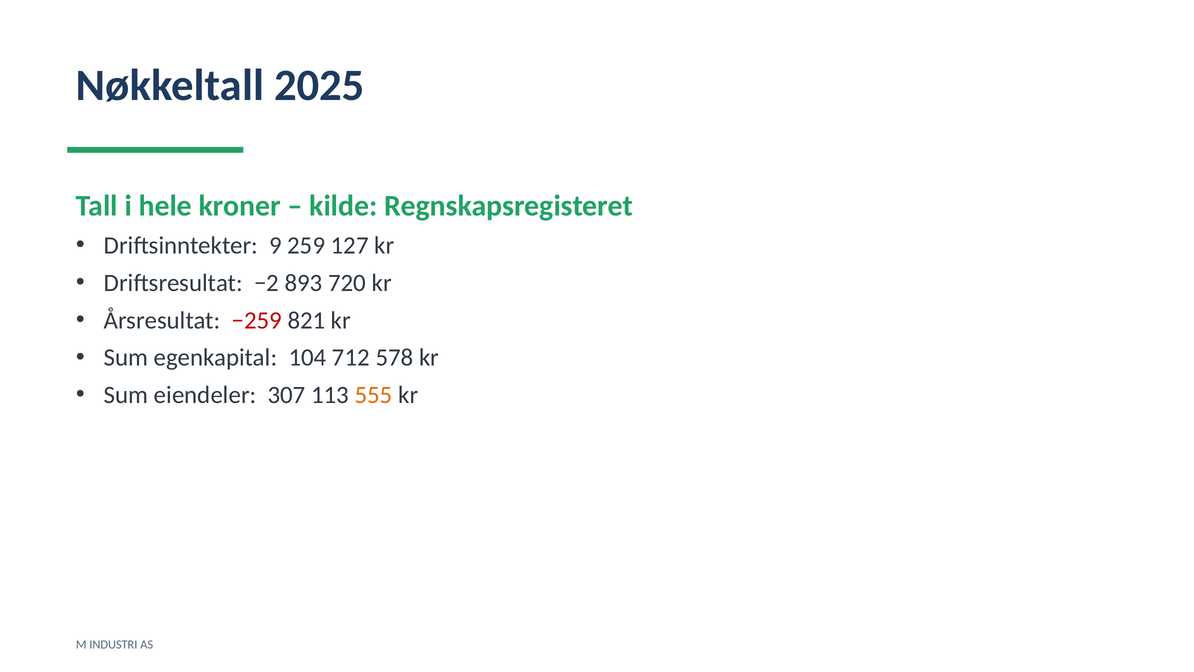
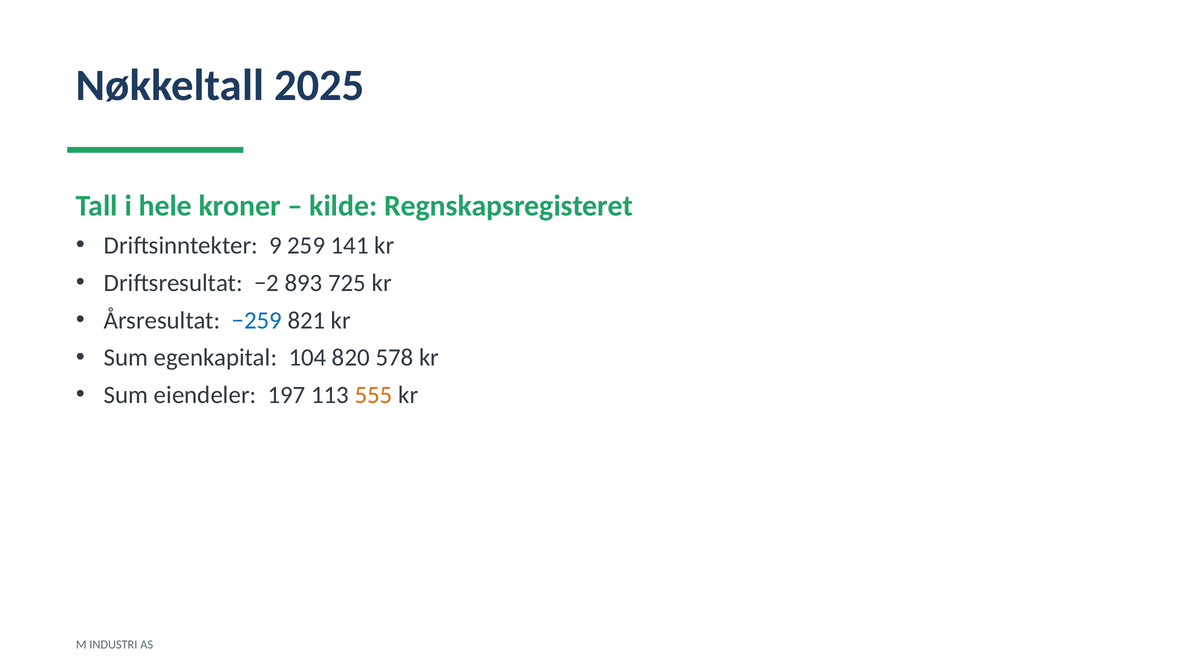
127: 127 -> 141 (350, 246)
720: 720 -> 725 (347, 283)
−259 colour: red -> blue (257, 320)
712: 712 -> 820 (351, 358)
307: 307 -> 197 (287, 395)
